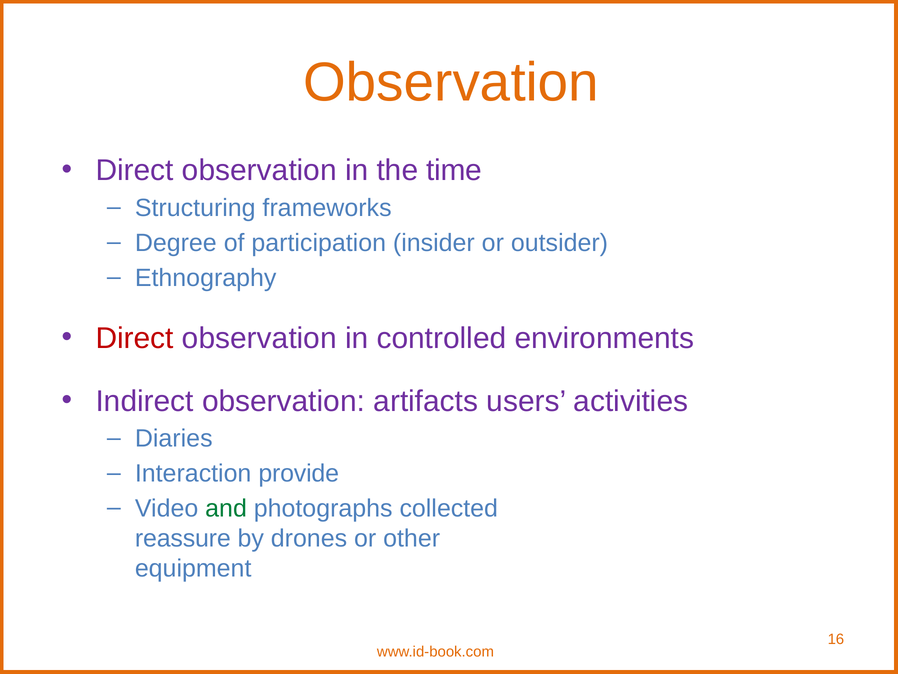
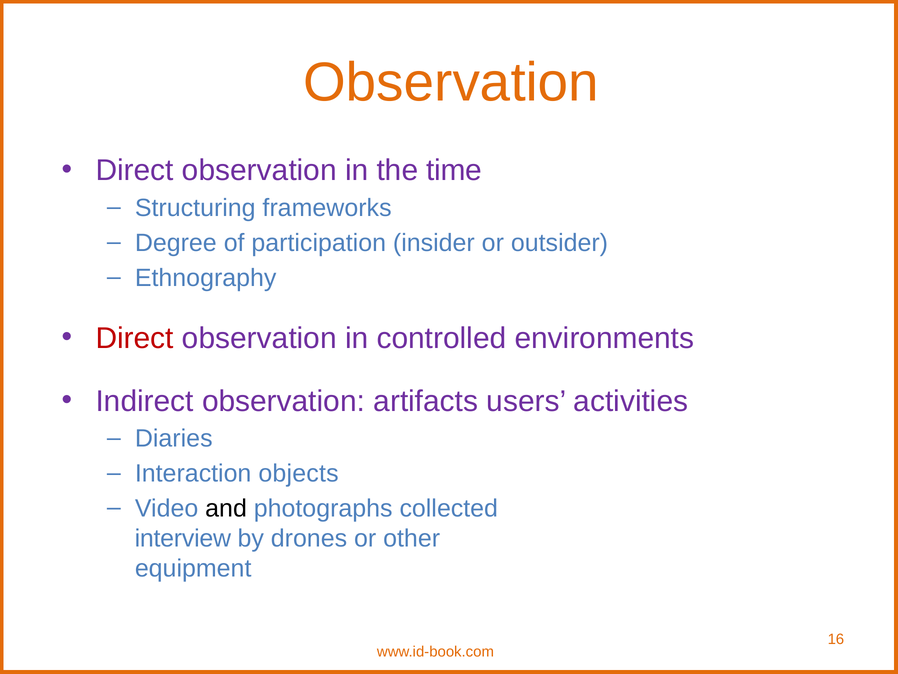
provide: provide -> objects (299, 473)
and colour: green -> black (226, 508)
reassure: reassure -> interview (183, 538)
